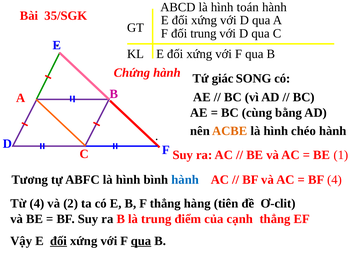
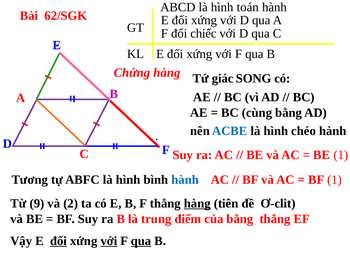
35/SGK: 35/SGK -> 62/SGK (66, 16)
đối trung: trung -> chiếc (203, 34)
Chứng hành: hành -> hàng (167, 73)
ACBE colour: orange -> blue (230, 131)
BF 4: 4 -> 1 (334, 179)
Từ 4: 4 -> 9 (37, 203)
hàng underline: none -> present (197, 203)
của cạnh: cạnh -> bằng (240, 219)
với underline: none -> present (109, 240)
